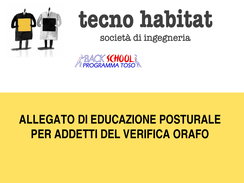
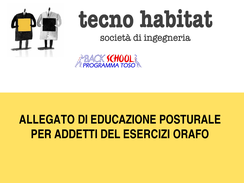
VERIFICA: VERIFICA -> ESERCIZI (147, 134)
